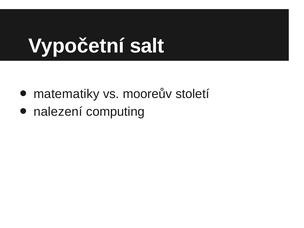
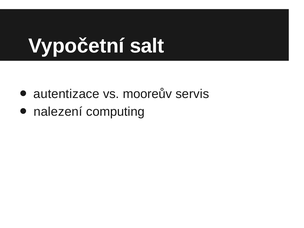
matematiky: matematiky -> autentizace (66, 94)
století: století -> servis (192, 94)
